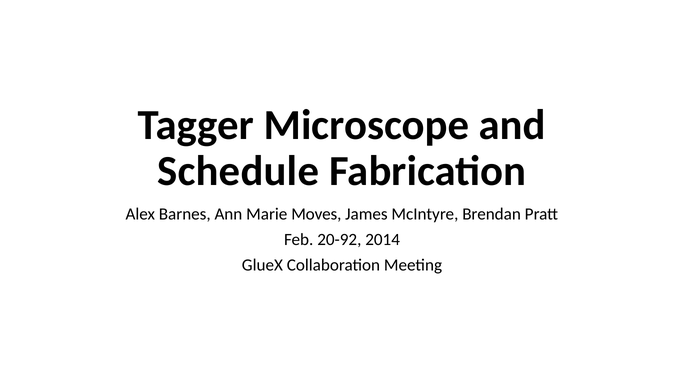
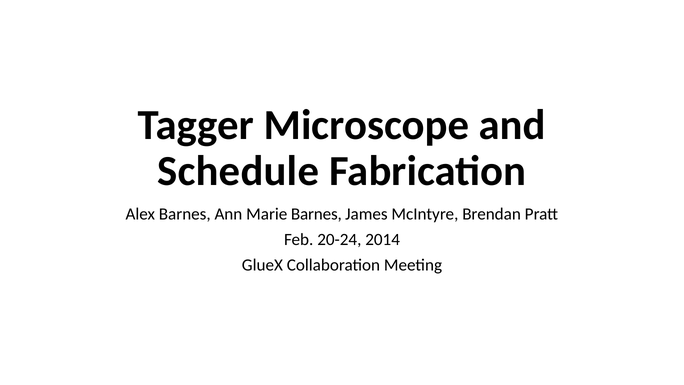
Marie Moves: Moves -> Barnes (316, 214)
20-92: 20-92 -> 20-24 (339, 239)
